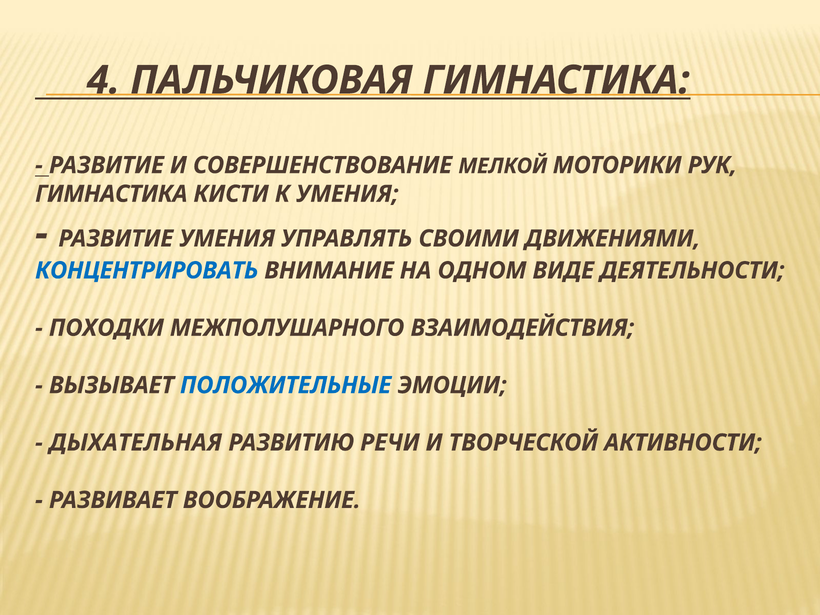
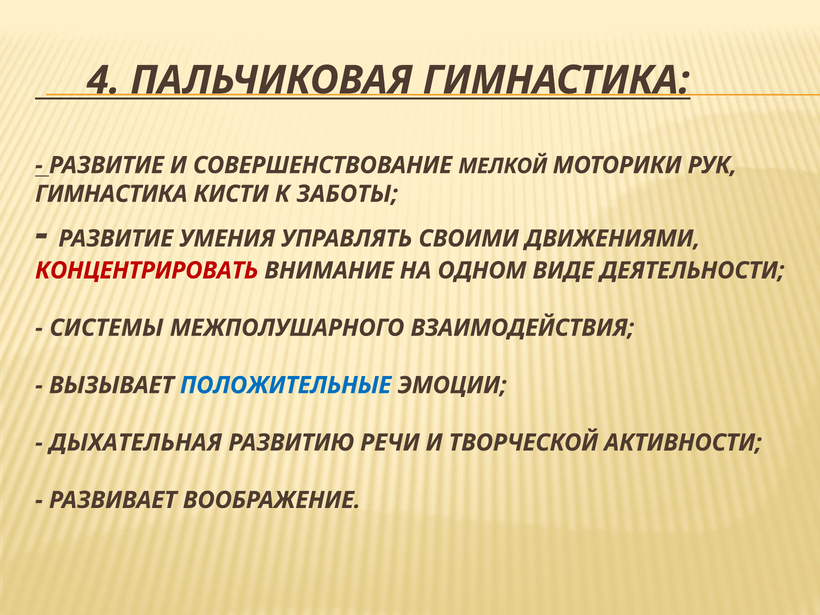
К УМЕНИЯ: УМЕНИЯ -> ЗАБОТЫ (347, 194)
КОНЦЕНТРИРОВАТЬ colour: blue -> red (147, 270)
ПОХОДКИ: ПОХОДКИ -> СИСТЕМЫ (106, 328)
